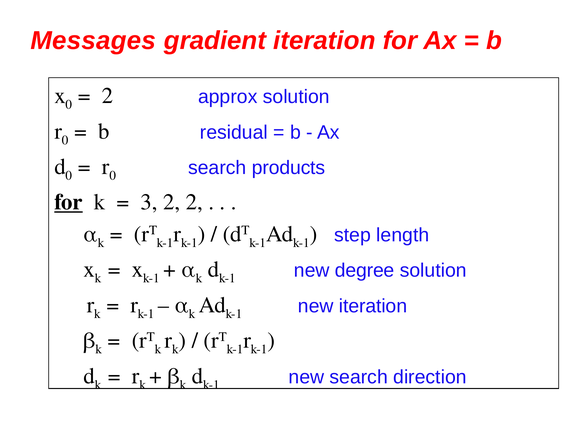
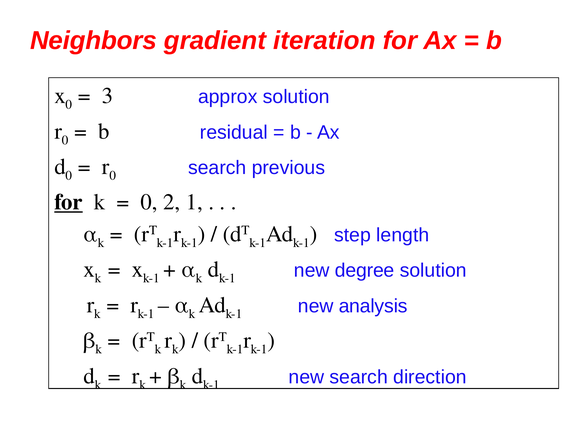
Messages: Messages -> Neighbors (93, 41)
2: 2 -> 3 (108, 96)
products: products -> previous (288, 168)
3: 3 -> 0 (149, 202)
2 2: 2 -> 1 (194, 202)
new iteration: iteration -> analysis (373, 306)
